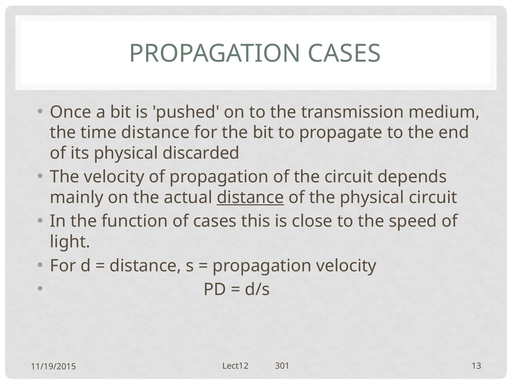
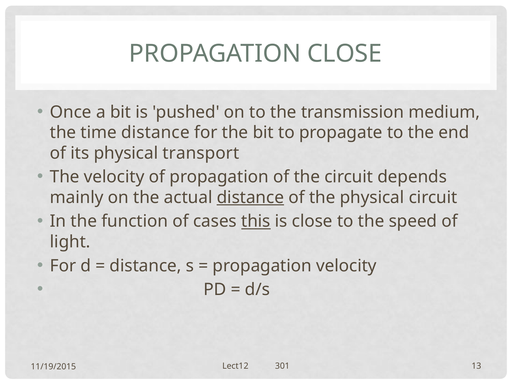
PROPAGATION CASES: CASES -> CLOSE (345, 54)
discarded: discarded -> transport (201, 153)
this underline: none -> present (256, 221)
